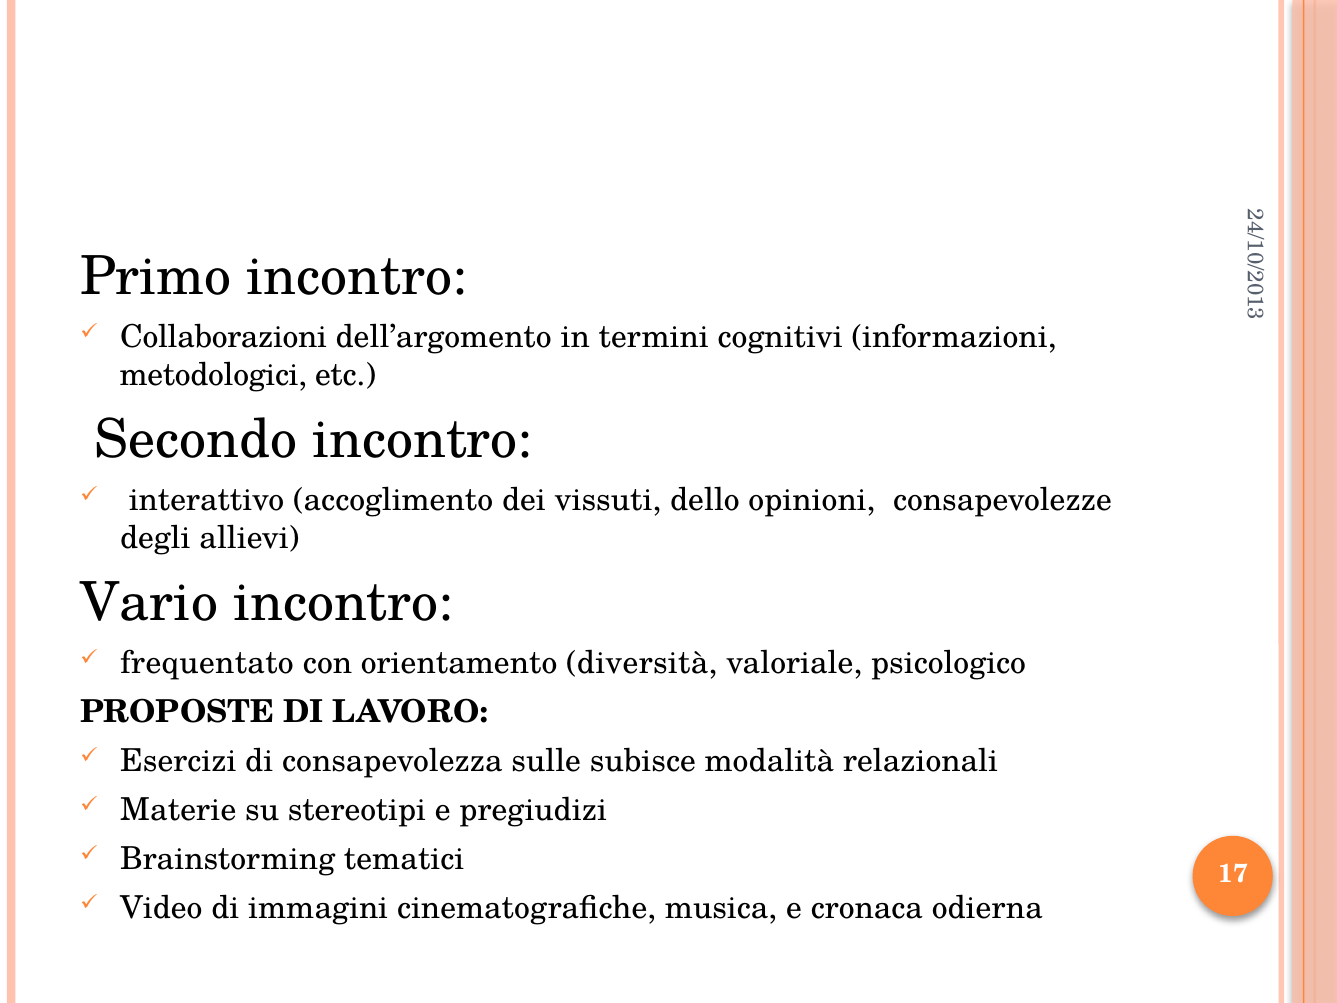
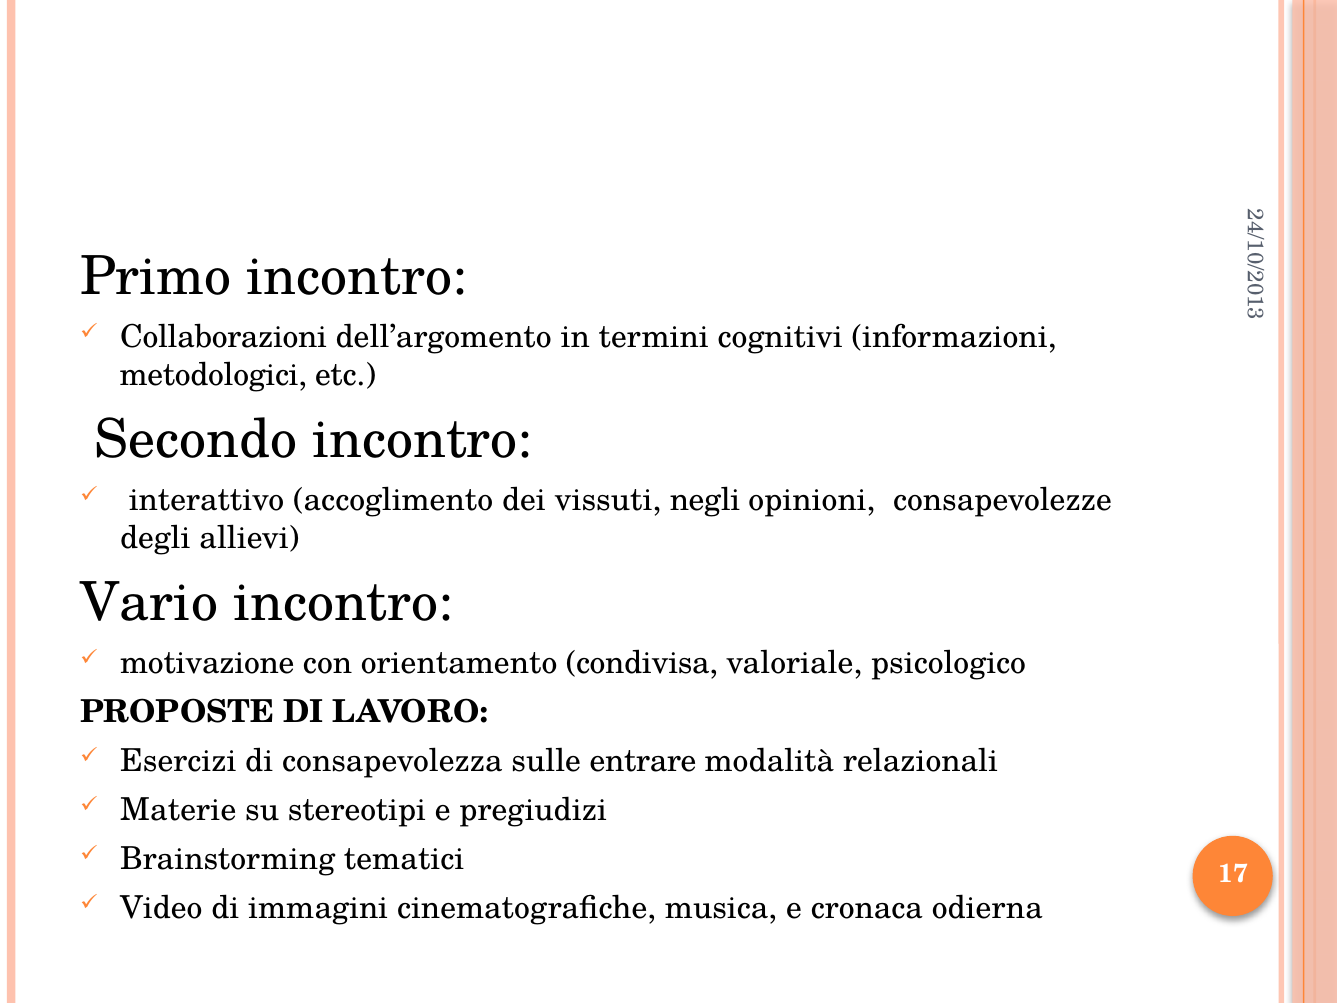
dello: dello -> negli (705, 500)
frequentato: frequentato -> motivazione (207, 663)
diversità: diversità -> condivisa (642, 663)
subisce: subisce -> entrare (643, 761)
